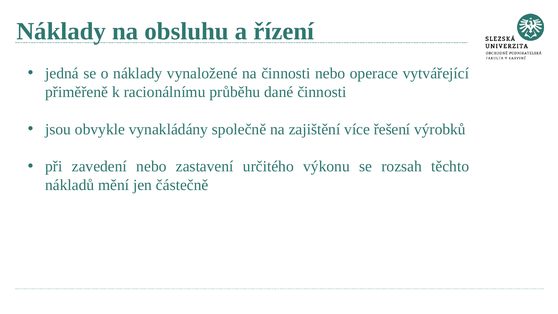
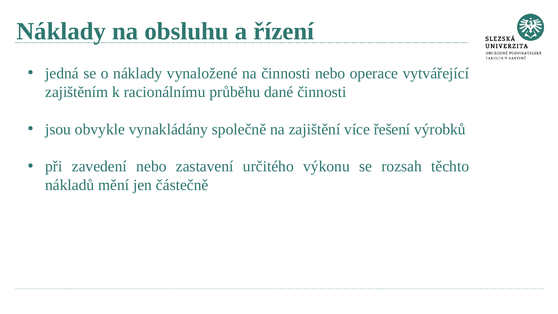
přiměřeně: přiměřeně -> zajištěním (77, 92)
